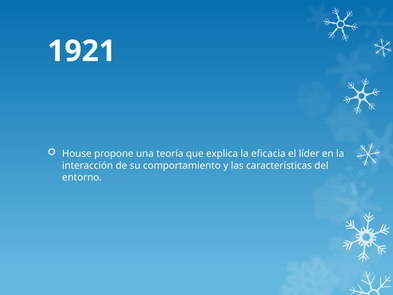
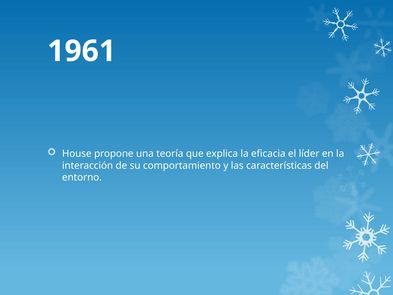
1921: 1921 -> 1961 (82, 51)
